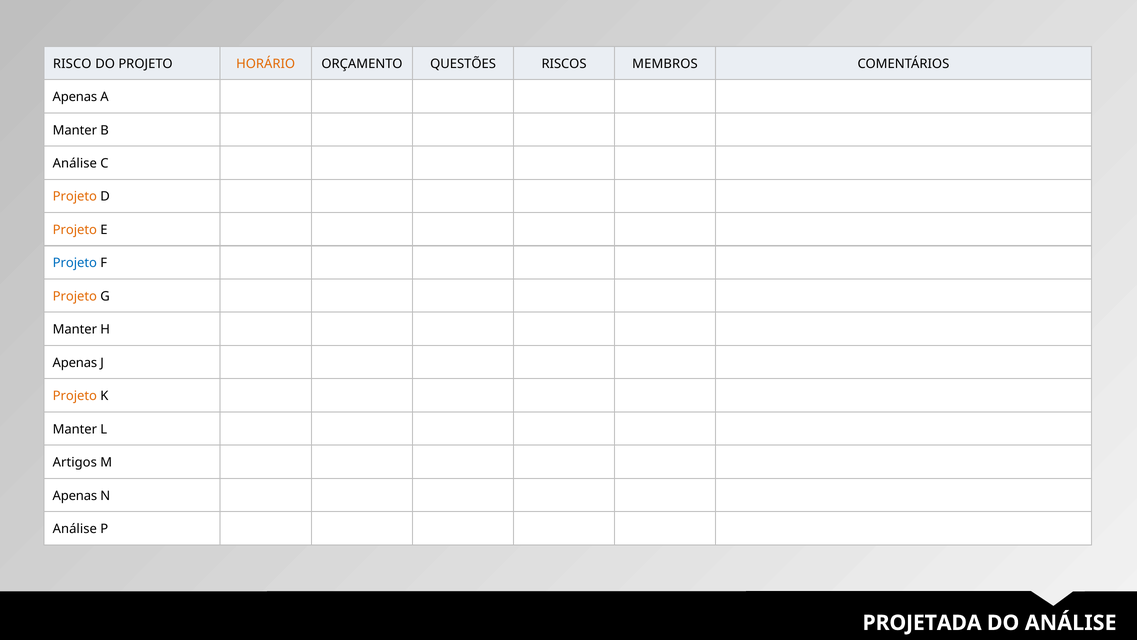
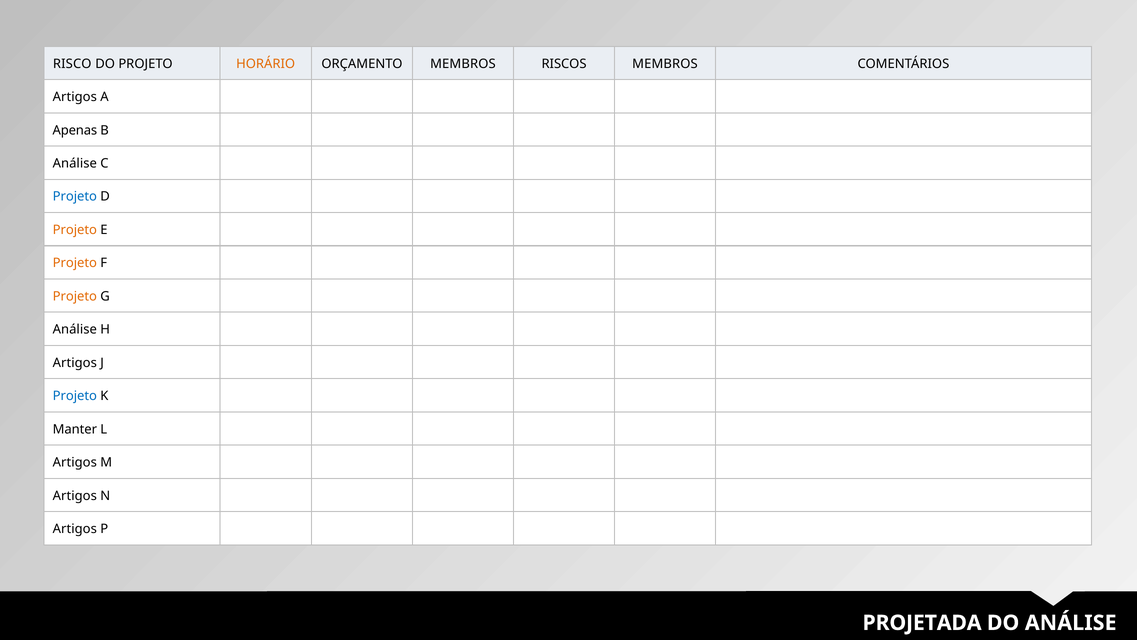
ORÇAMENTO QUESTÕES: QUESTÕES -> MEMBROS (463, 64)
Apenas: Apenas -> Artigos (75, 97)
Manter: Manter -> Apenas (75, 130)
Projeto colour: orange -> blue (75, 197)
Projeto colour: blue -> orange (75, 263)
Manter: Manter -> Análise (75, 329)
Apenas: Apenas -> Artigos (75, 363)
Projeto colour: orange -> blue (75, 396)
Apenas: Apenas -> Artigos (75, 495)
Análise: Análise -> Artigos (75, 529)
